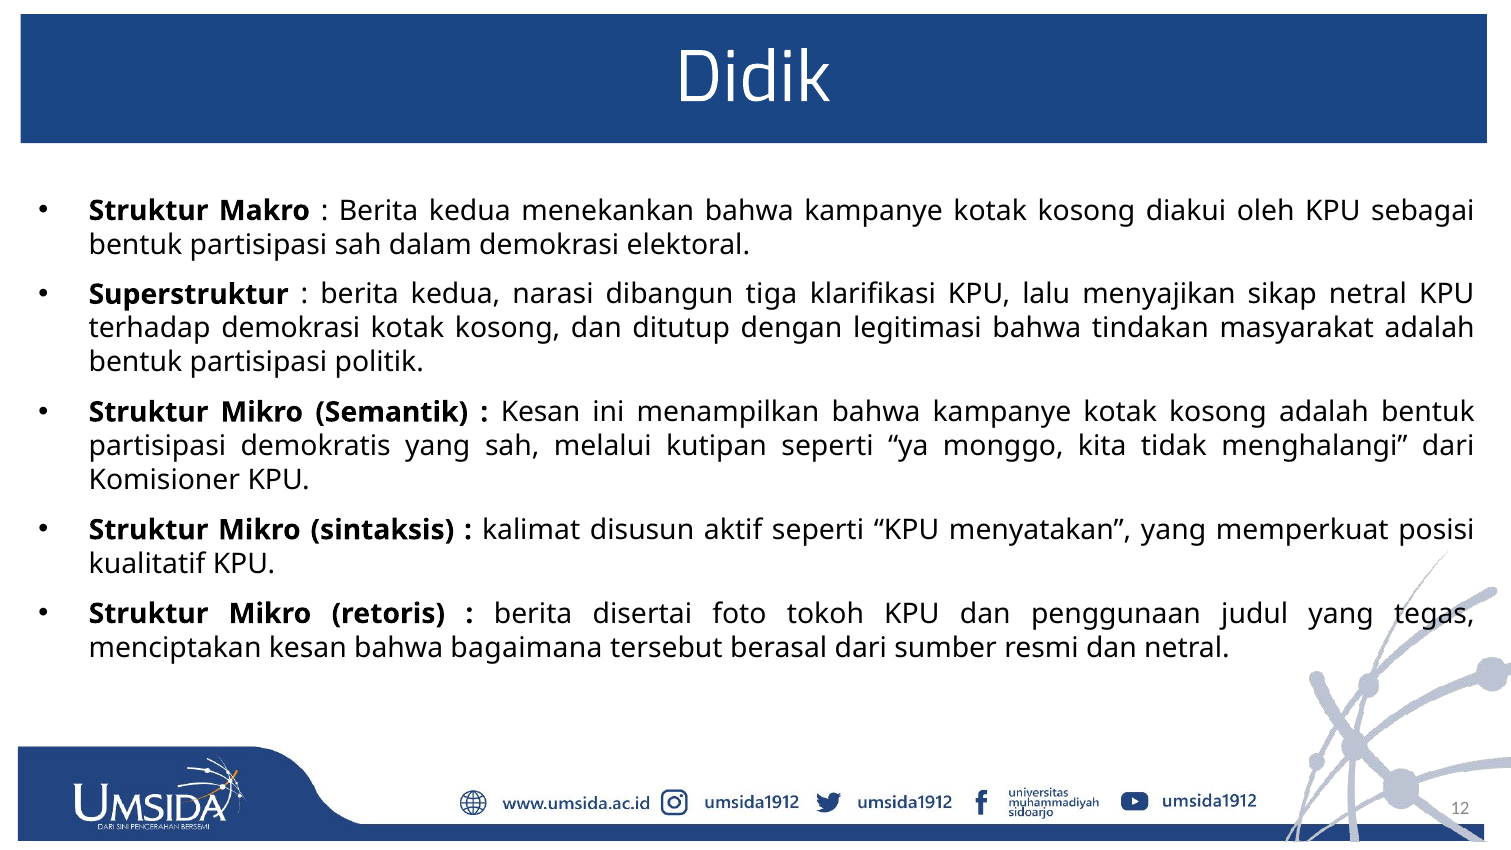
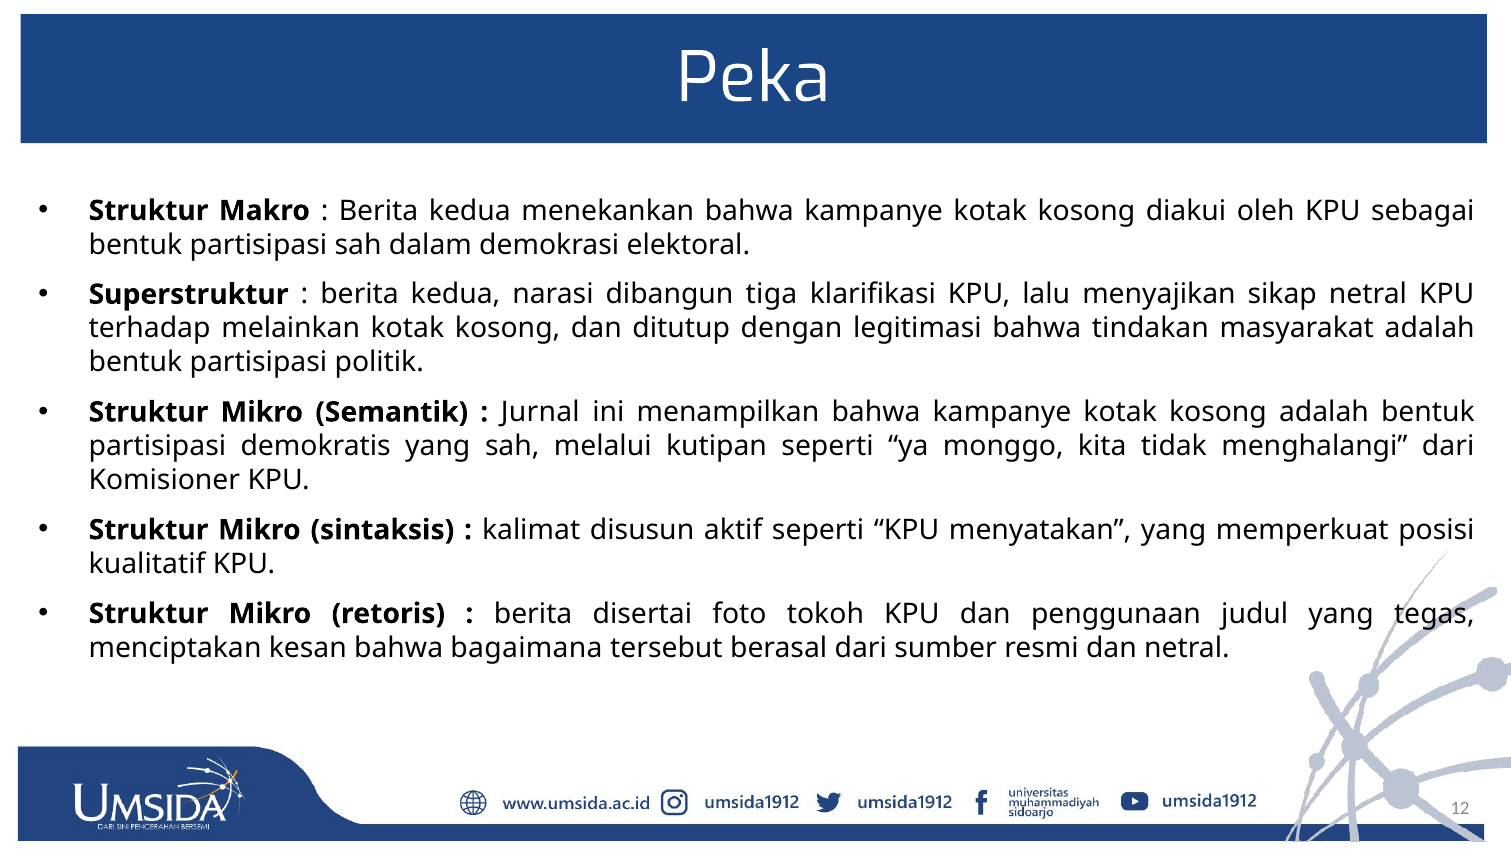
Didik: Didik -> Peka (753, 78)
terhadap demokrasi: demokrasi -> melainkan (291, 328)
Kesan: Kesan -> Jurnal (540, 412)
